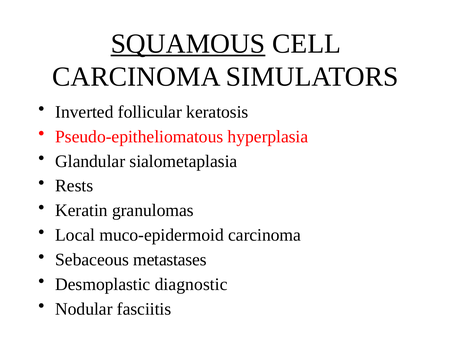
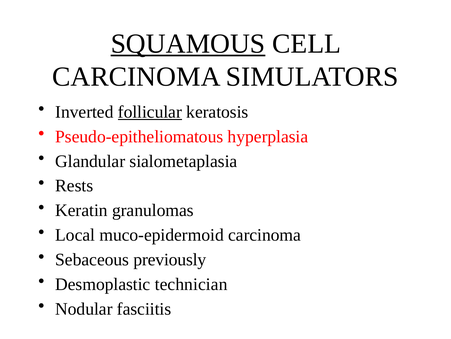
follicular underline: none -> present (150, 112)
metastases: metastases -> previously (170, 259)
diagnostic: diagnostic -> technician (191, 284)
